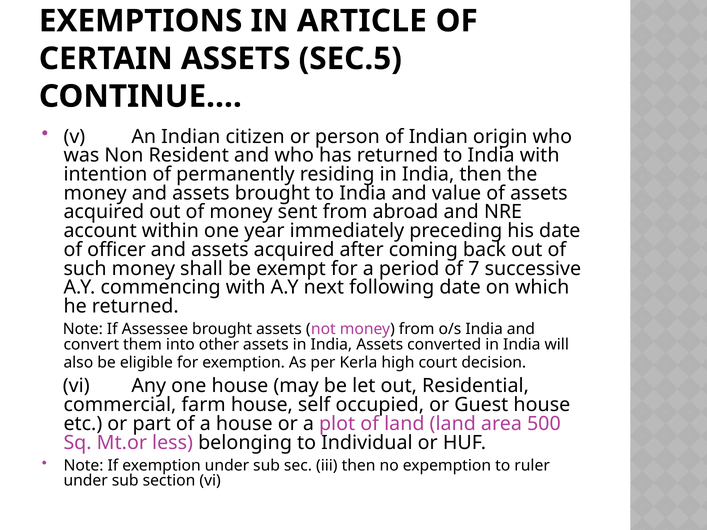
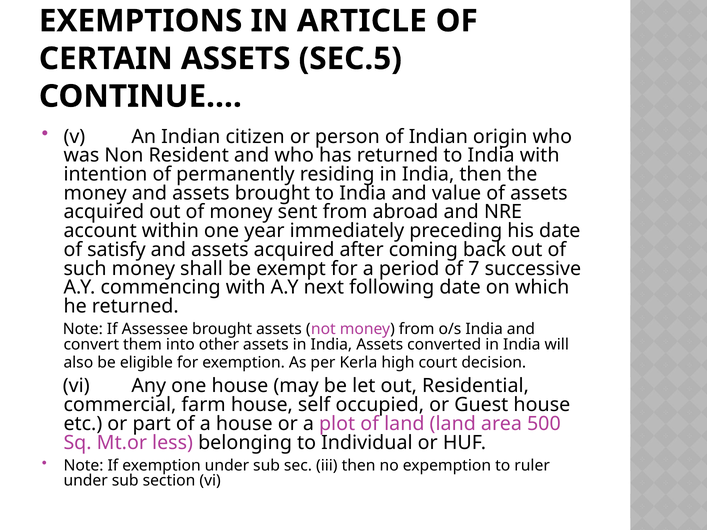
officer: officer -> satisfy (116, 250)
